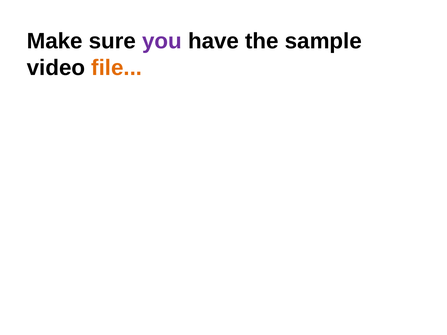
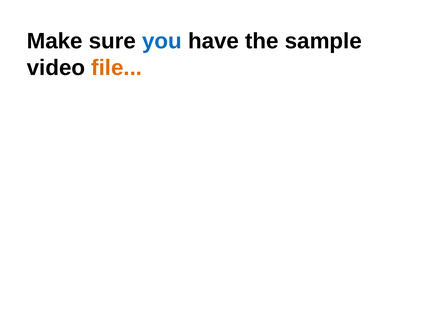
you colour: purple -> blue (162, 41)
